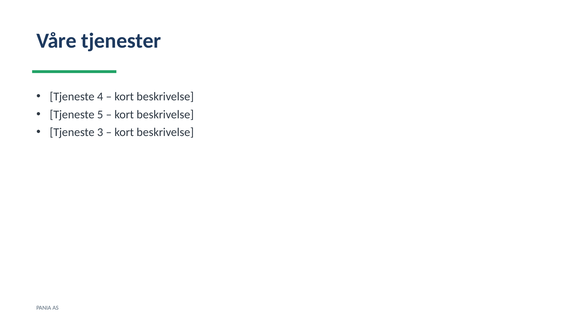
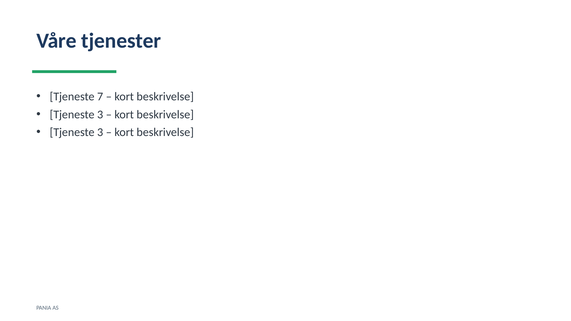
4: 4 -> 7 (100, 97)
5: 5 -> 3 (100, 115)
